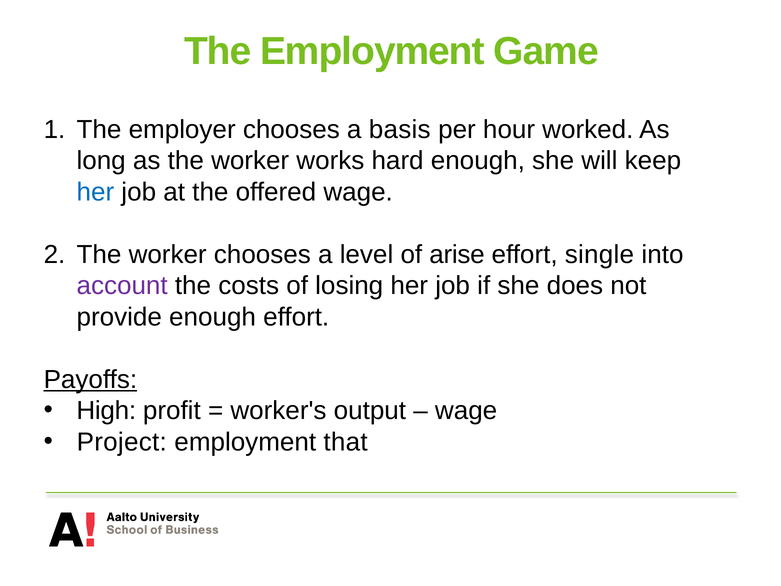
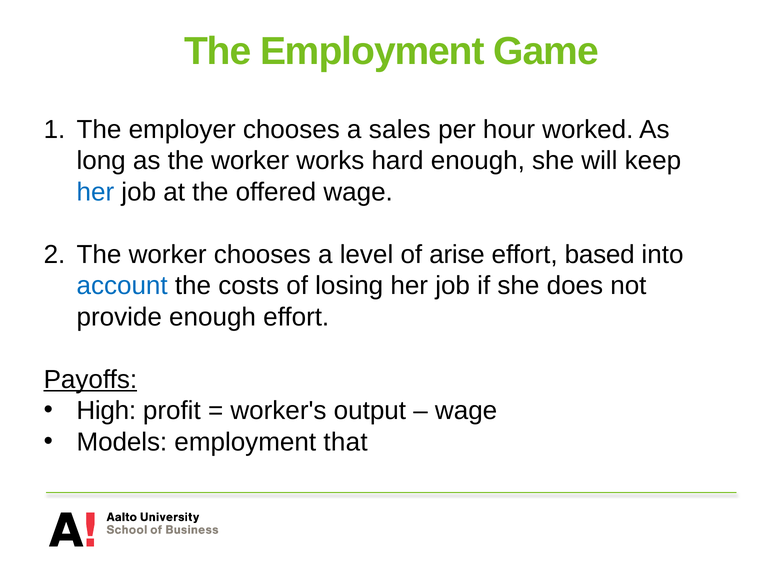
basis: basis -> sales (400, 129)
single: single -> based (600, 254)
account colour: purple -> blue (122, 286)
Project: Project -> Models (122, 442)
